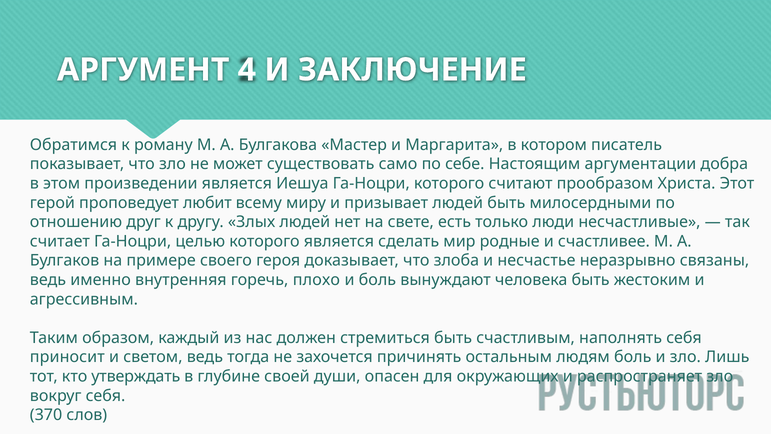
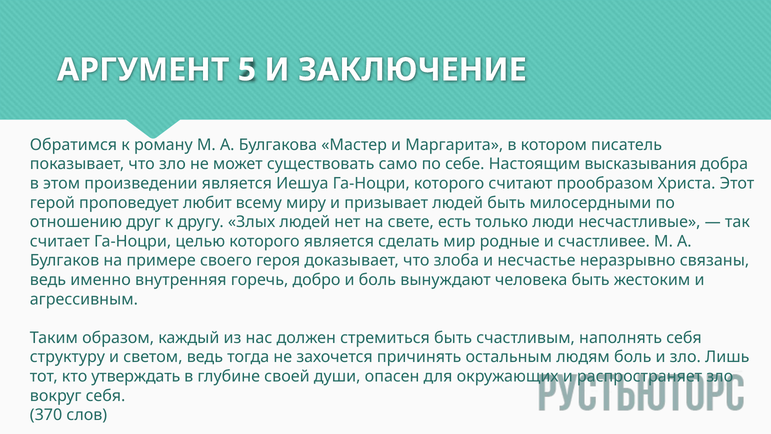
4: 4 -> 5 (247, 70)
аргументации: аргументации -> высказывания (640, 164)
плохо: плохо -> добро (316, 280)
приносит: приносит -> структуру (67, 357)
